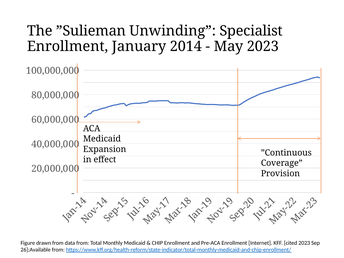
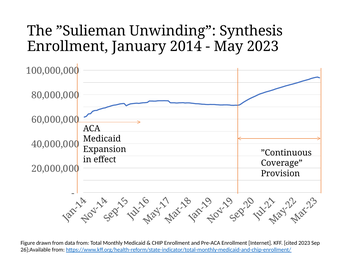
Specialist: Specialist -> Synthesis (251, 31)
